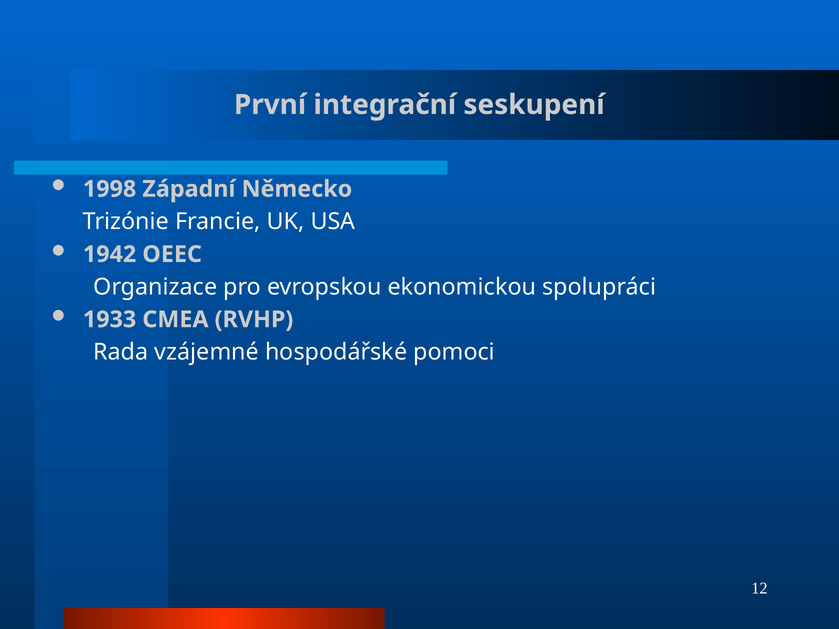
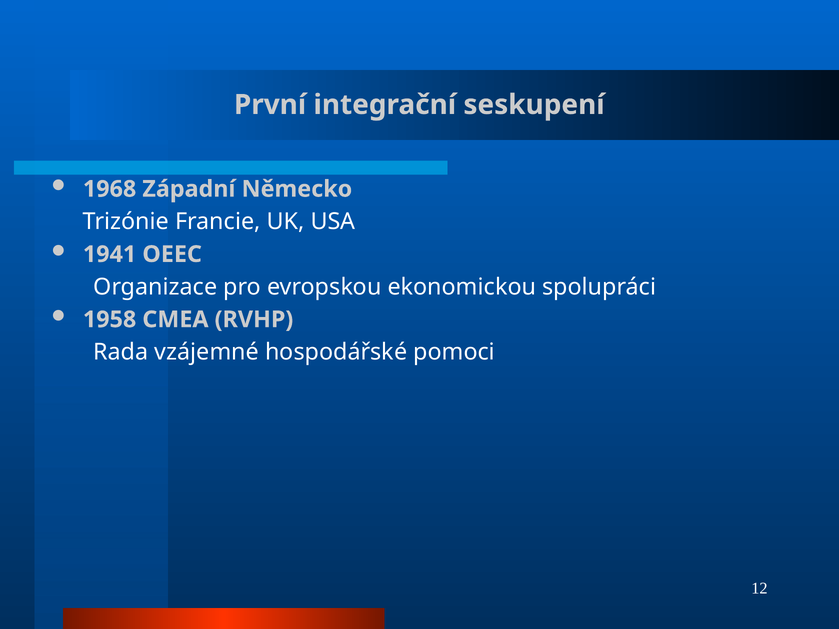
1998: 1998 -> 1968 (110, 189)
1942: 1942 -> 1941 (110, 254)
1933: 1933 -> 1958 (110, 320)
